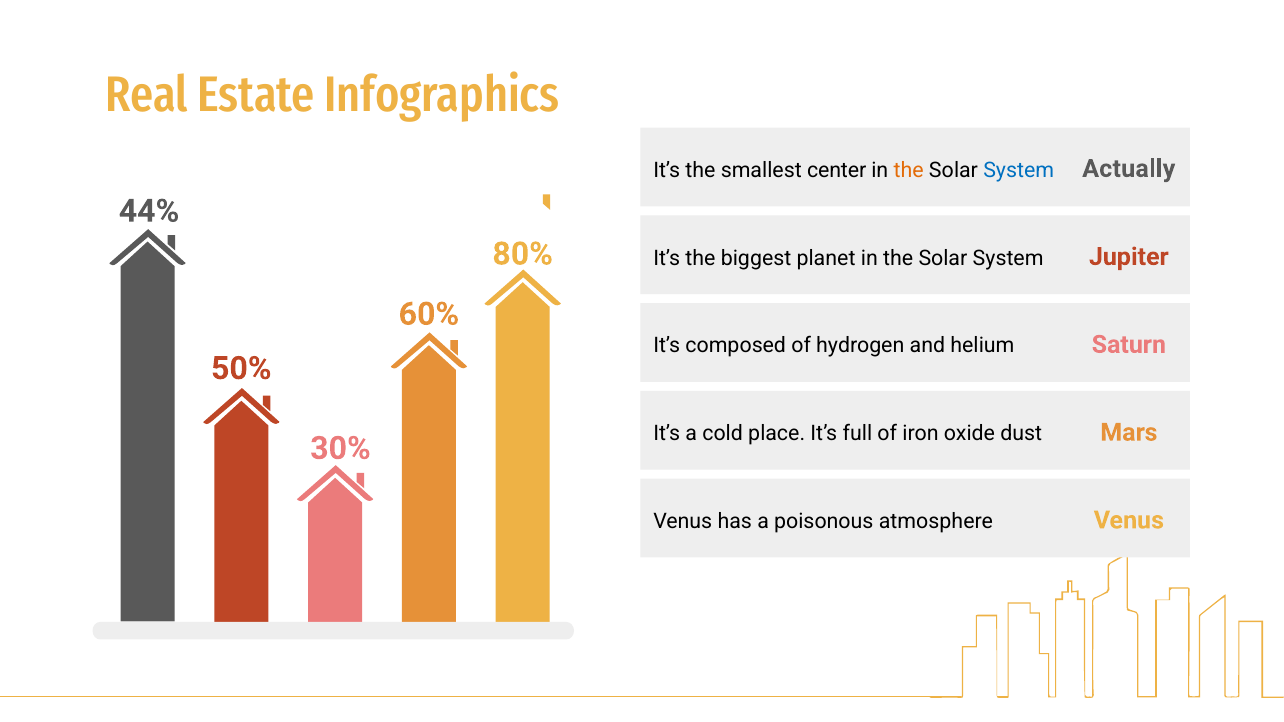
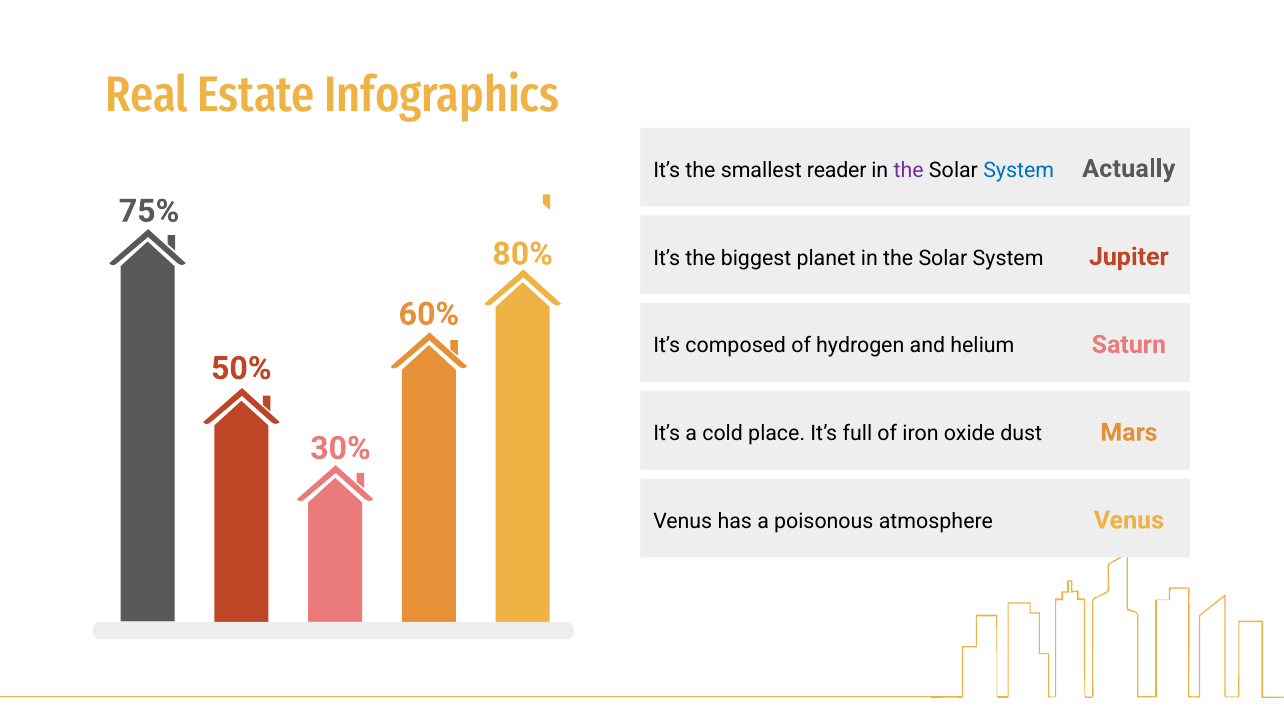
center: center -> reader (837, 170)
the colour: orange -> purple (909, 170)
44%: 44% -> 75% (149, 211)
